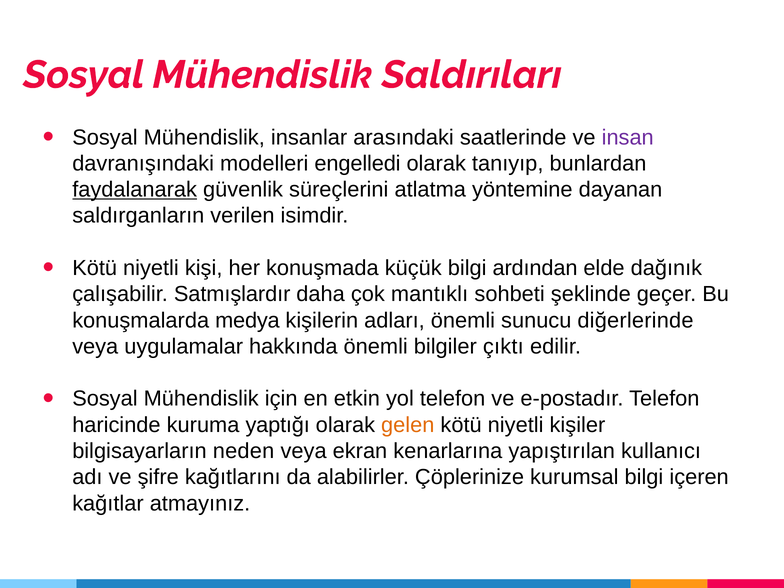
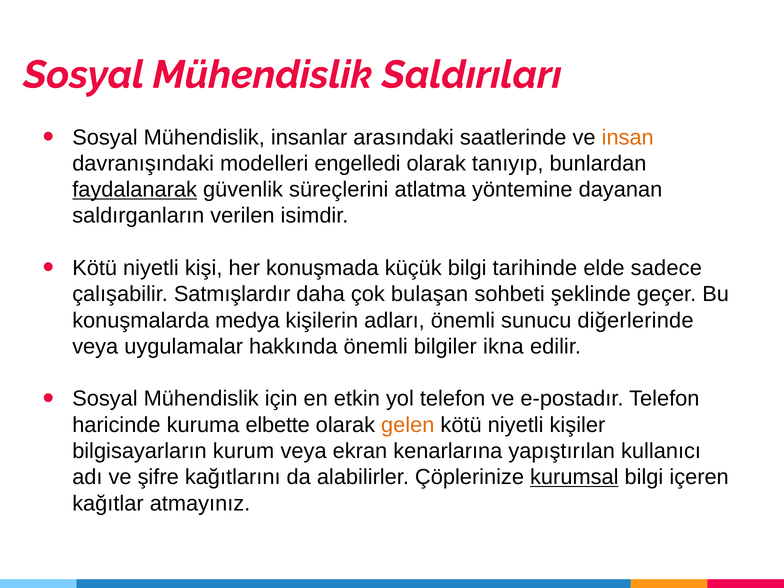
insan colour: purple -> orange (628, 137)
ardından: ardından -> tarihinde (535, 268)
dağınık: dağınık -> sadece (666, 268)
mantıklı: mantıklı -> bulaşan (430, 294)
çıktı: çıktı -> ikna (503, 347)
yaptığı: yaptığı -> elbette (278, 425)
neden: neden -> kurum (244, 451)
kurumsal underline: none -> present (574, 477)
